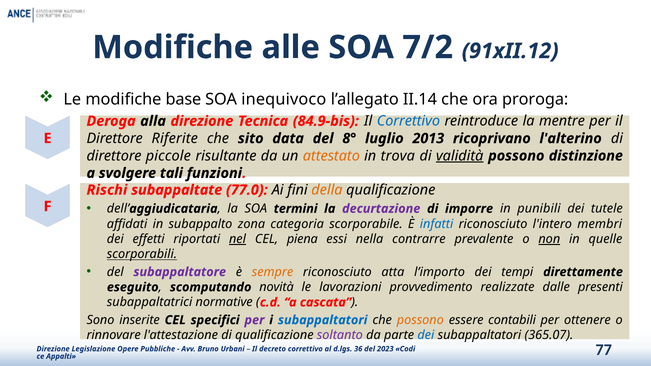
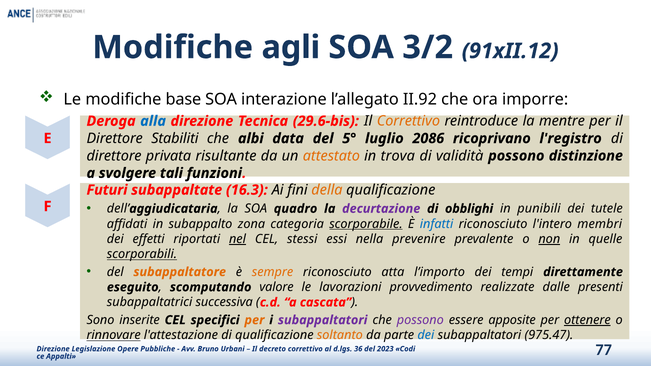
alle: alle -> agli (291, 47)
7/2: 7/2 -> 3/2 (428, 47)
inequivoco: inequivoco -> interazione (284, 100)
II.14: II.14 -> II.92 (420, 100)
proroga: proroga -> imporre (535, 100)
alla colour: black -> blue (153, 121)
84.9-bis: 84.9-bis -> 29.6-bis (326, 121)
Correttivo colour: blue -> orange (408, 121)
Riferite: Riferite -> Stabiliti (175, 139)
sito: sito -> albi (251, 139)
8°: 8° -> 5° (349, 139)
2013: 2013 -> 2086 (428, 139)
l'alterino: l'alterino -> l'registro (571, 139)
piccole: piccole -> privata (168, 156)
validità underline: present -> none (460, 156)
Rischi: Rischi -> Futuri (107, 190)
77.0: 77.0 -> 16.3 (247, 190)
termini: termini -> quadro (296, 209)
imporre: imporre -> obblighi (469, 209)
scorporabile underline: none -> present (366, 224)
piena: piena -> stessi (302, 239)
contrarre: contrarre -> prevenire (419, 239)
subappaltatore colour: purple -> orange (180, 272)
novità: novità -> valore (277, 287)
normative: normative -> successiva (224, 302)
per colour: purple -> orange (254, 320)
subappaltatori colour: blue -> purple (323, 320)
possono colour: orange -> purple (420, 320)
contabili: contabili -> apposite (512, 320)
ottenere underline: none -> present (587, 320)
rinnovare underline: none -> present (114, 335)
soltanto colour: purple -> orange (340, 335)
365.07: 365.07 -> 975.47 (549, 335)
